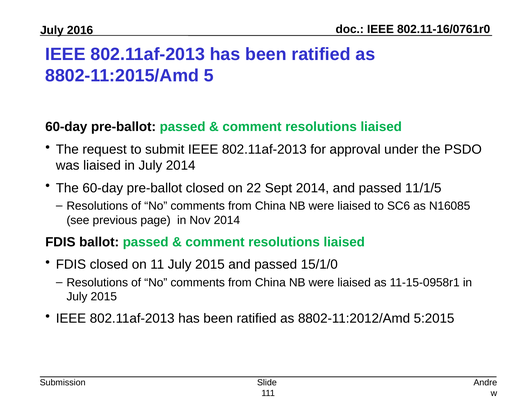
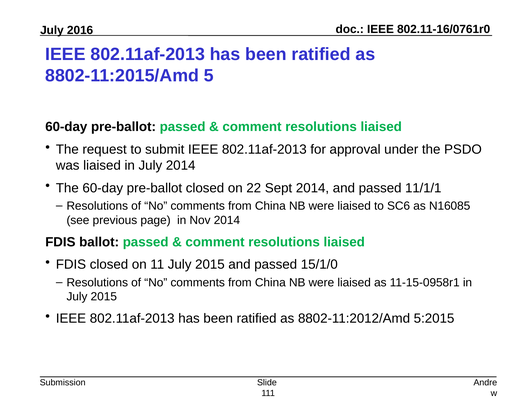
11/1/5: 11/1/5 -> 11/1/1 (423, 188)
